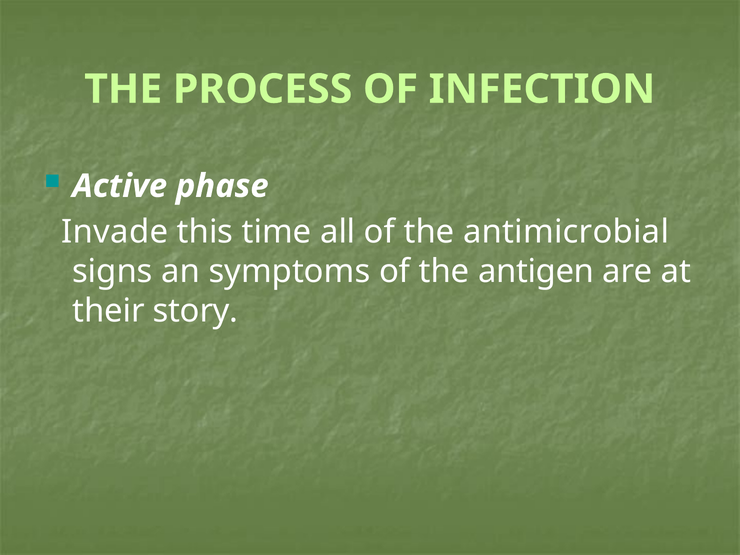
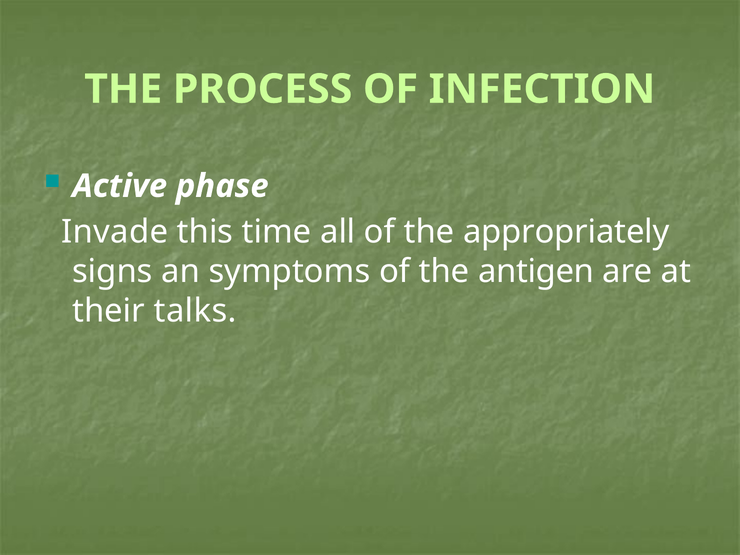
antimicrobial: antimicrobial -> appropriately (566, 232)
story: story -> talks (195, 311)
